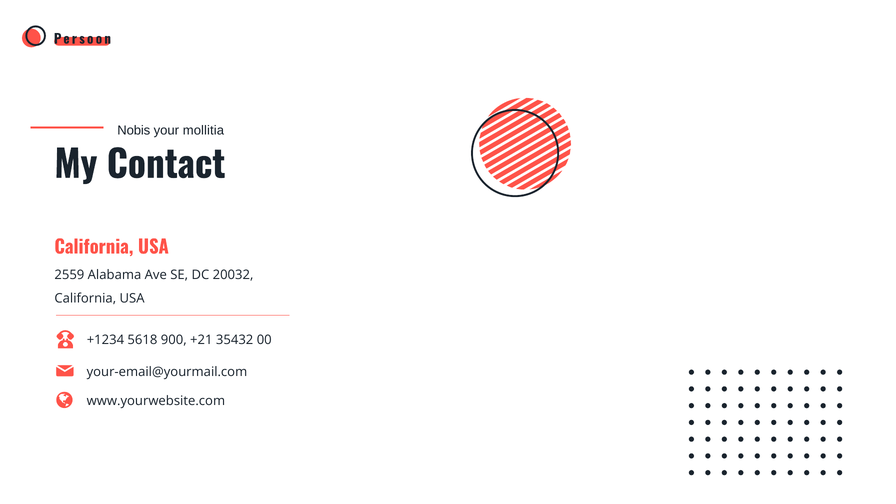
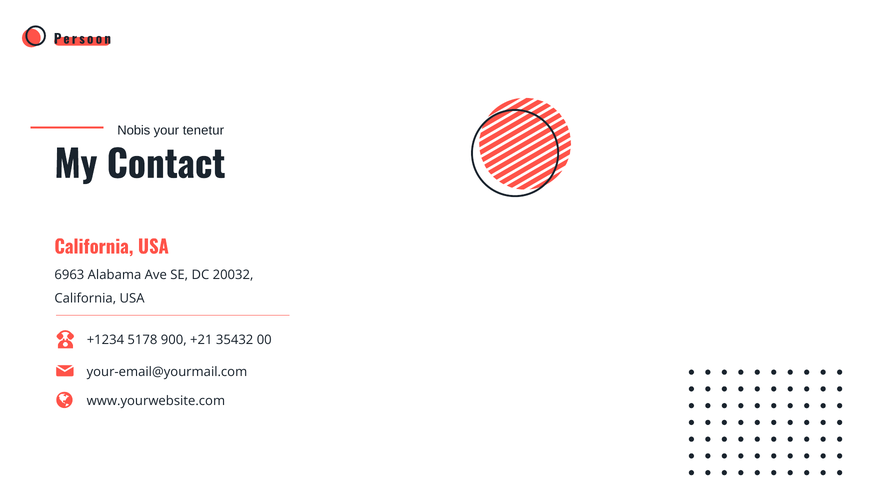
mollitia: mollitia -> tenetur (203, 130)
2559: 2559 -> 6963 (69, 275)
5618: 5618 -> 5178 (142, 340)
